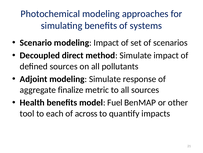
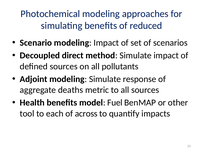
systems: systems -> reduced (146, 26)
finalize: finalize -> deaths (71, 90)
